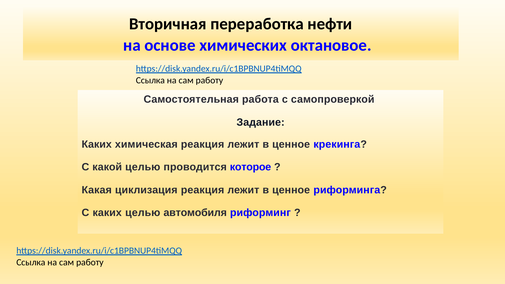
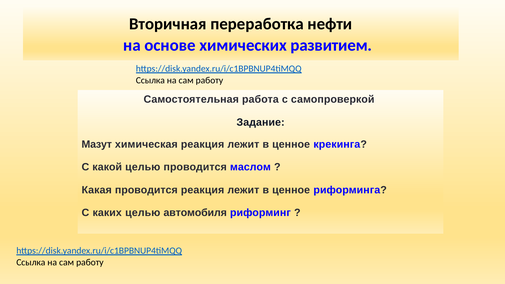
октановое: октановое -> развитием (331, 45)
Каких: Каких -> Мазут (97, 144)
которое: которое -> маслом (250, 167)
Какая циклизация: циклизация -> проводится (146, 190)
